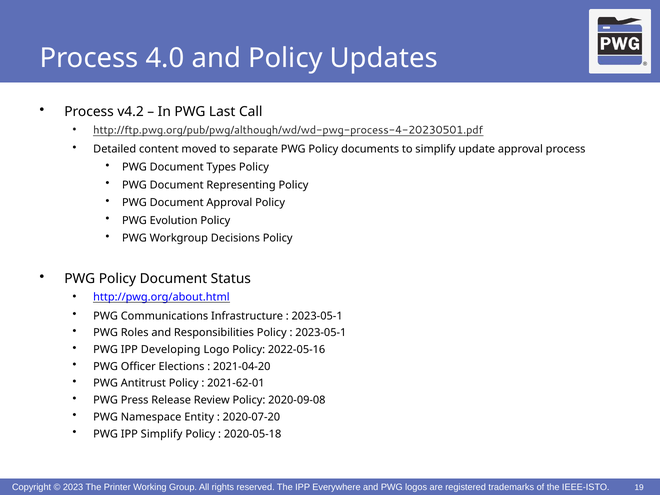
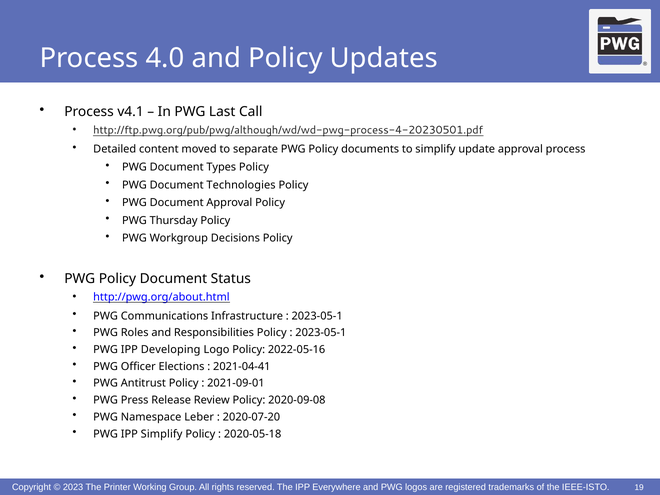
v4.2: v4.2 -> v4.1 (131, 112)
Representing: Representing -> Technologies (241, 185)
Evolution: Evolution -> Thursday (174, 220)
2021-04-20: 2021-04-20 -> 2021-04-41 (242, 366)
2021-62-01: 2021-62-01 -> 2021-09-01 (236, 383)
Entity: Entity -> Leber (199, 417)
